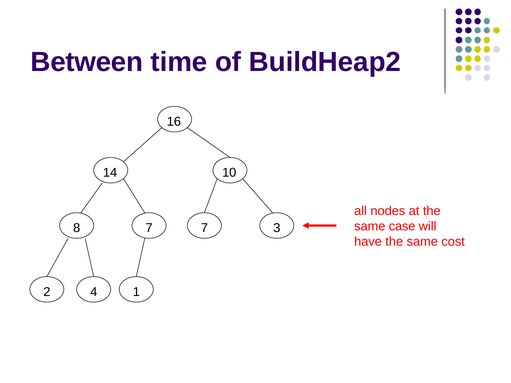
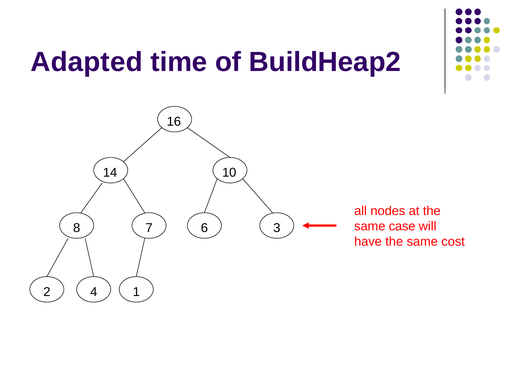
Between: Between -> Adapted (87, 62)
7 7: 7 -> 6 (204, 228)
